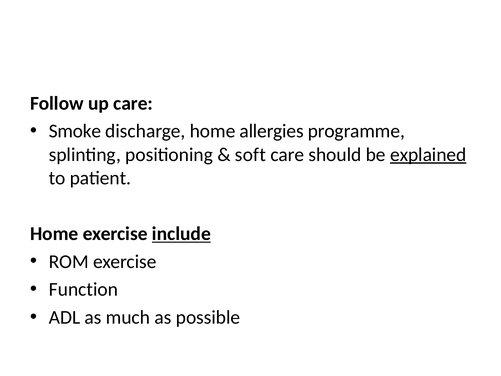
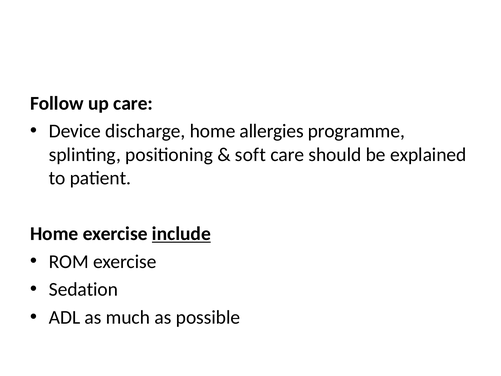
Smoke: Smoke -> Device (75, 131)
explained underline: present -> none (428, 154)
Function: Function -> Sedation (83, 289)
